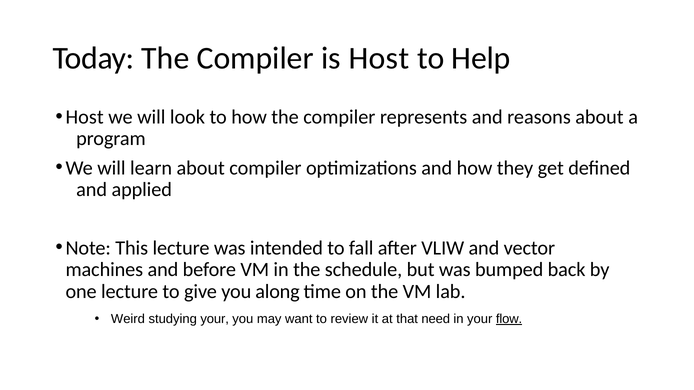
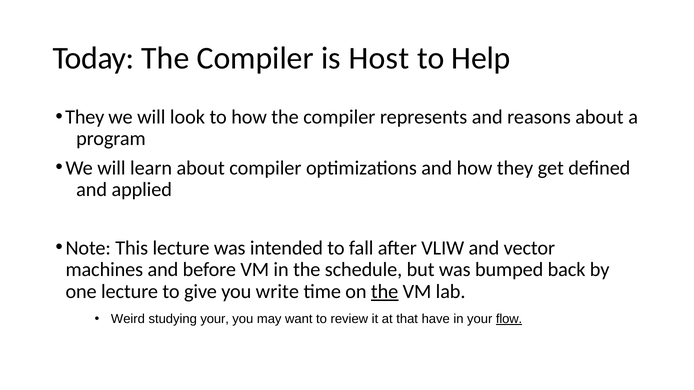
Host: Host -> They (85, 117)
along: along -> write (277, 292)
the underline: none -> present (385, 292)
need: need -> have (436, 319)
